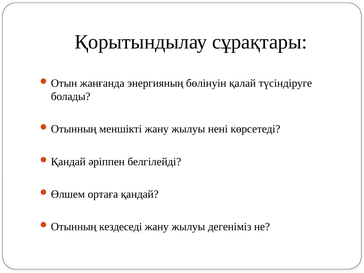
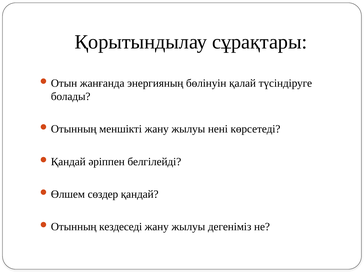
ортаға: ортаға -> сөздер (103, 194)
